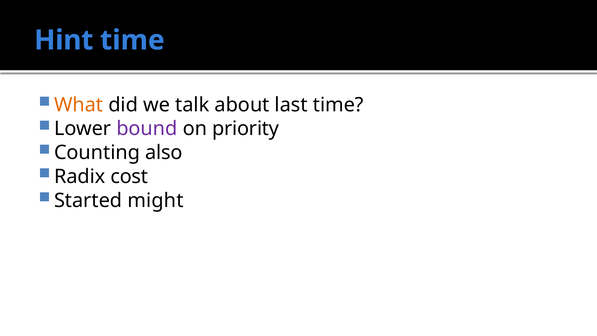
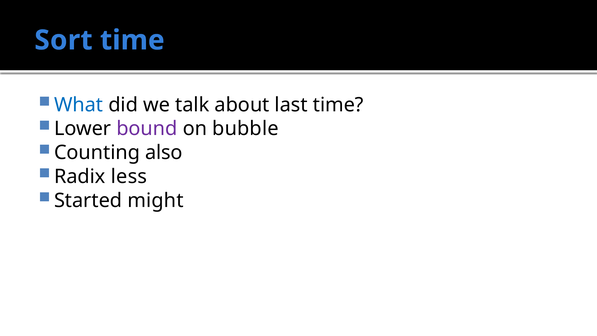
Hint: Hint -> Sort (63, 40)
What colour: orange -> blue (79, 105)
priority: priority -> bubble (245, 129)
cost: cost -> less (129, 176)
